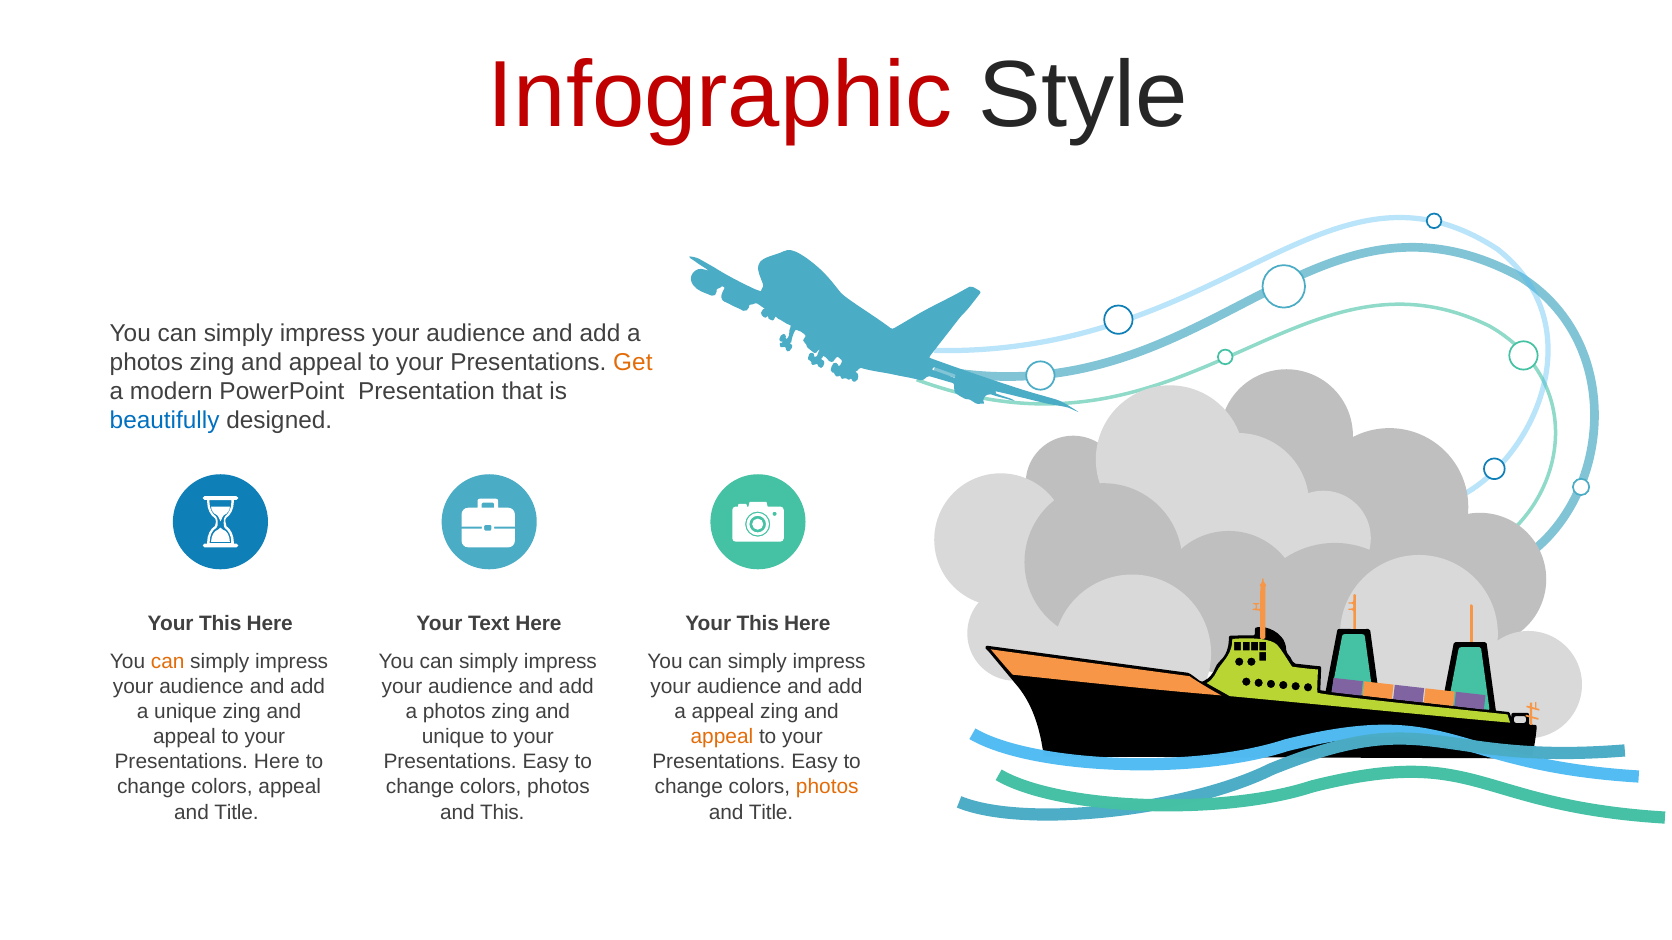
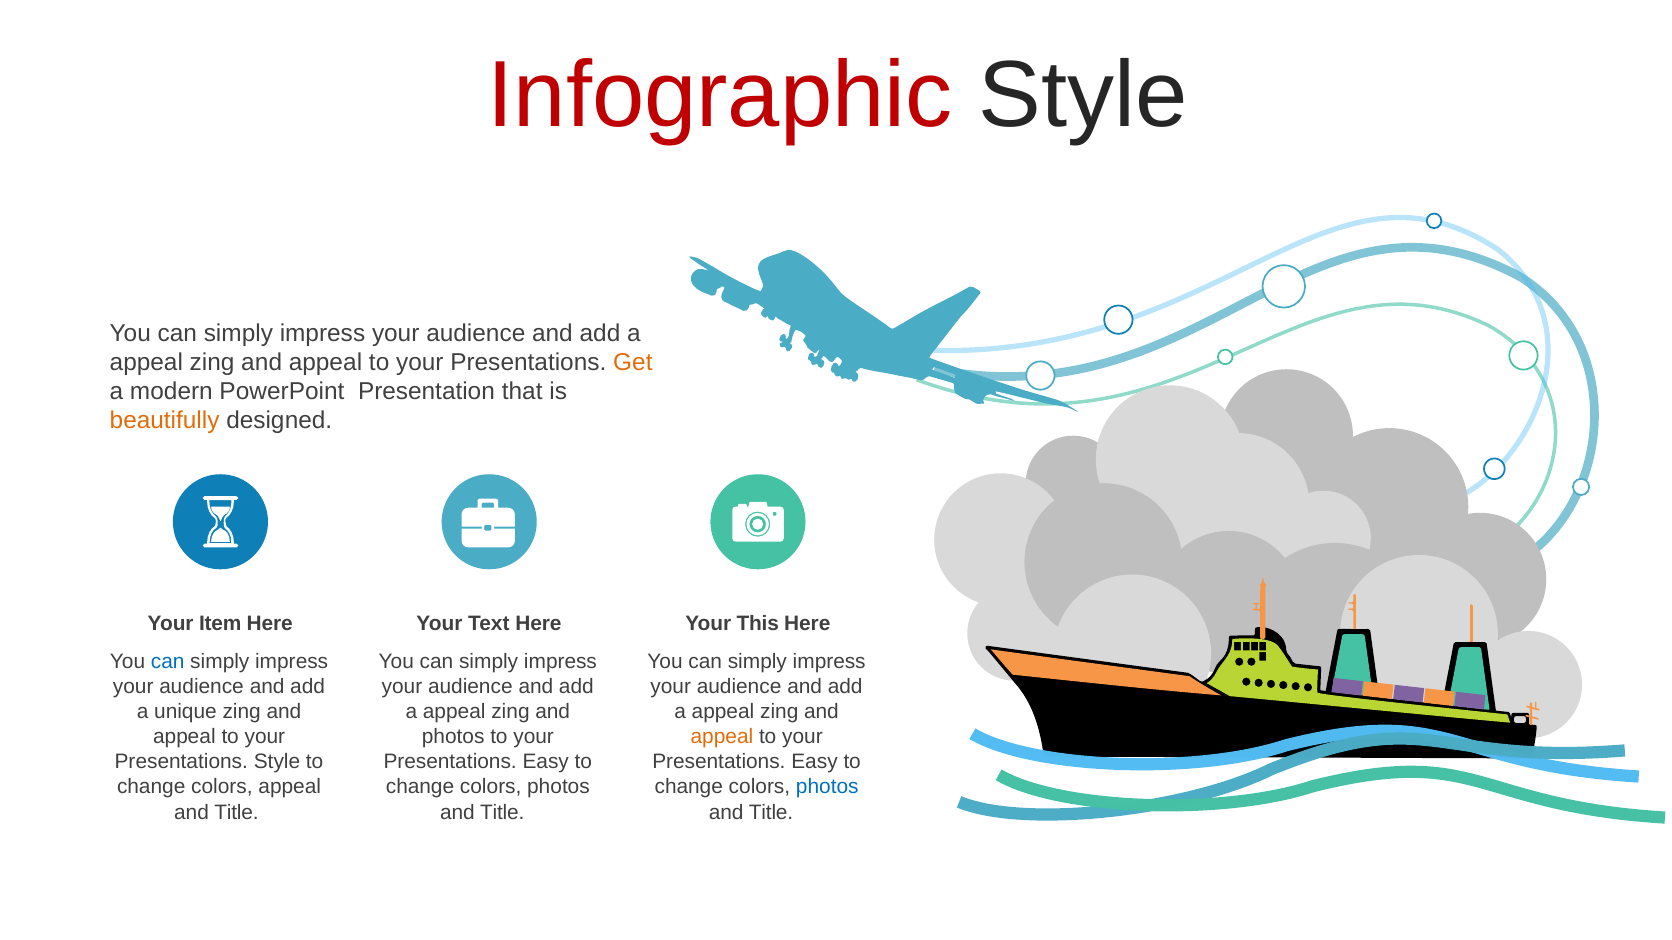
photos: photos -> appeal (146, 363)
beautifully colour: blue -> orange (165, 421)
This: This -> Item (220, 624)
can colour: orange -> blue (168, 662)
photos: photos -> appeal (454, 712)
unique: unique -> photos (453, 737)
Presentations Here: Here -> Style (277, 762)
photos colour: orange -> blue (827, 788)
This: This -> Title (502, 813)
